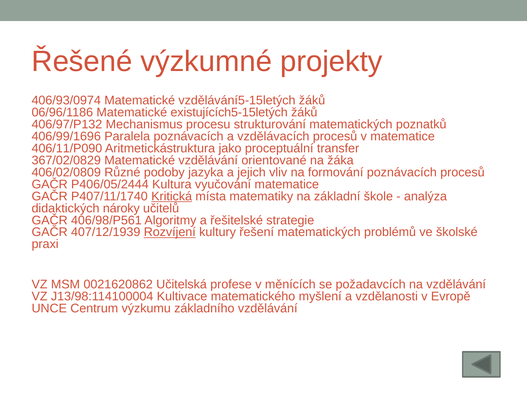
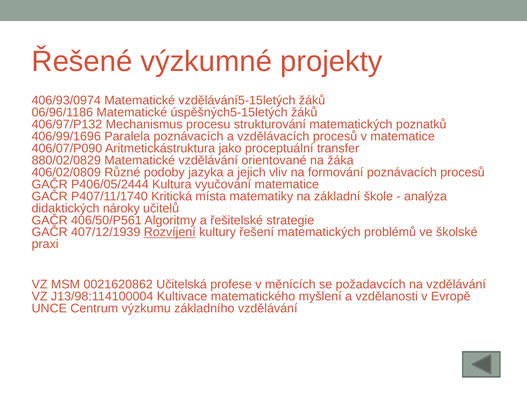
existujících5-15letých: existujících5-15letých -> úspěšných5-15letých (229, 112)
406/11/P090: 406/11/P090 -> 406/07/P090 (67, 148)
367/02/0829: 367/02/0829 -> 880/02/0829 (66, 160)
Kritická underline: present -> none (172, 196)
406/98/P561: 406/98/P561 -> 406/50/P561 (106, 220)
